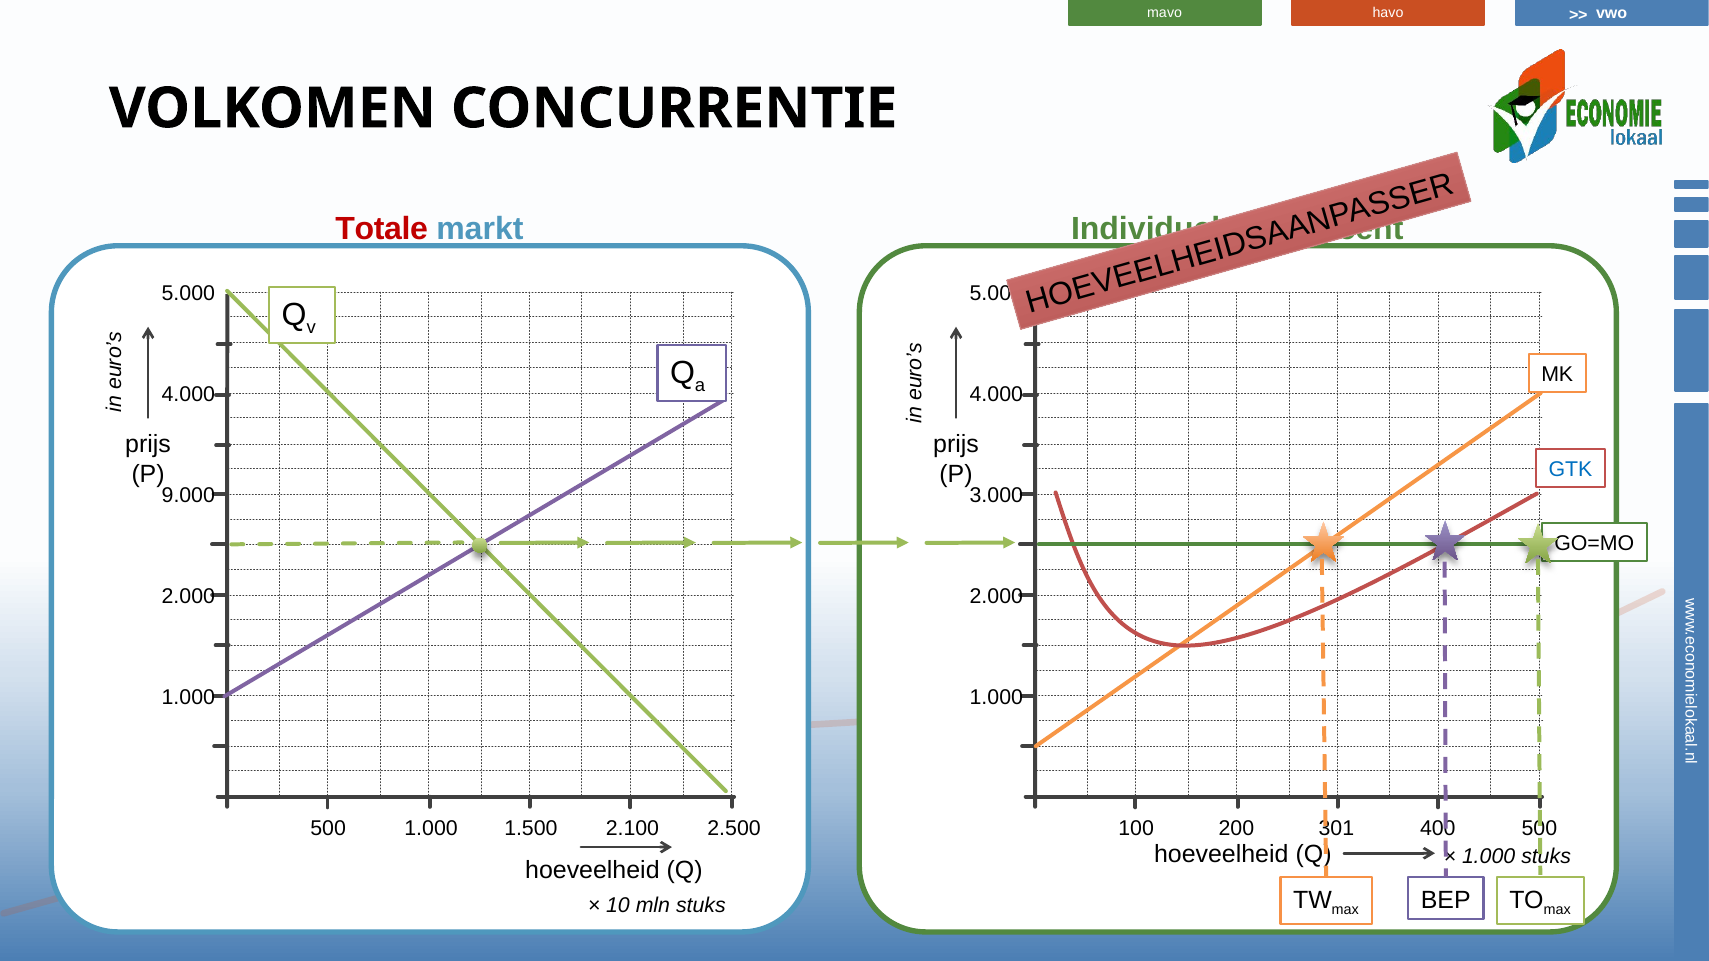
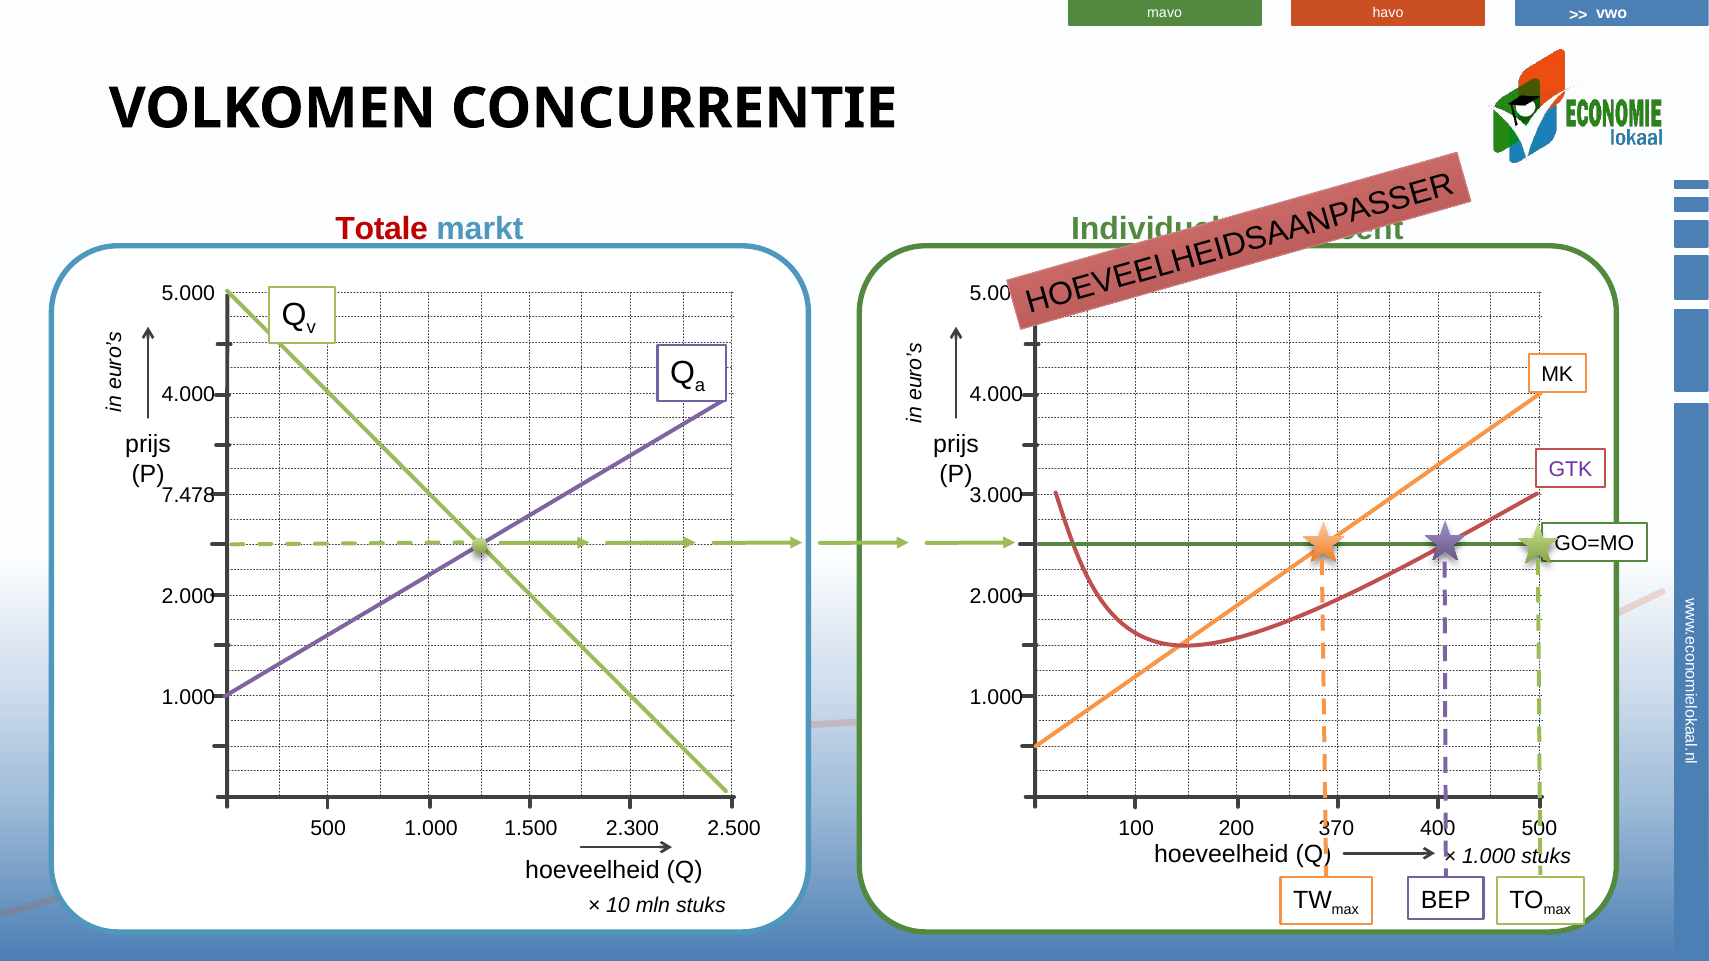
GTK colour: blue -> purple (1570, 470)
9.000: 9.000 -> 7.478 (188, 496)
2.100: 2.100 -> 2.300 (632, 828)
301: 301 -> 370 (1336, 828)
